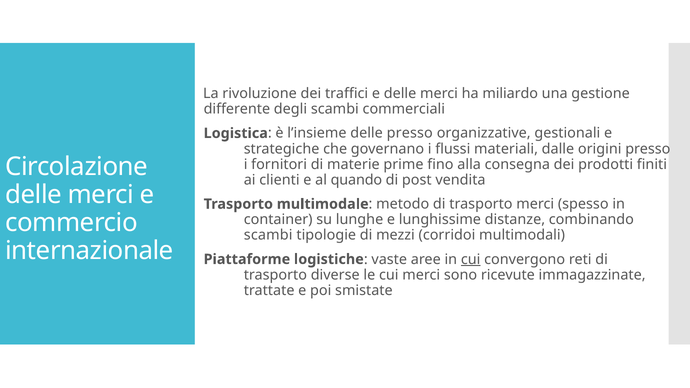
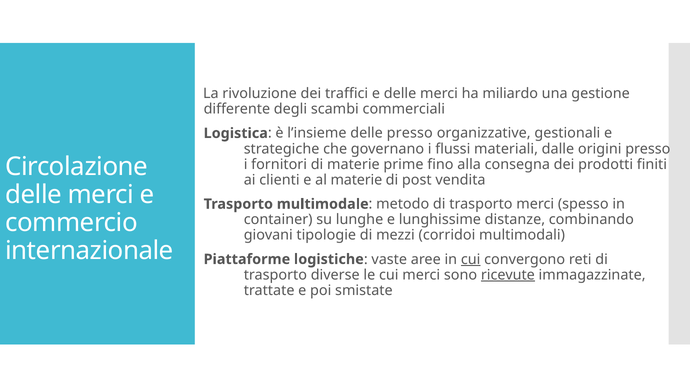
al quando: quando -> materie (356, 180)
scambi: scambi -> giovani (268, 235)
ricevute underline: none -> present (508, 275)
